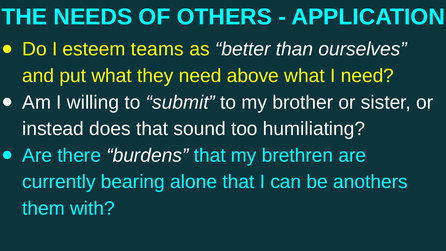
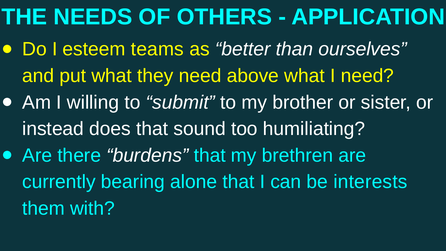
anothers: anothers -> interests (370, 182)
